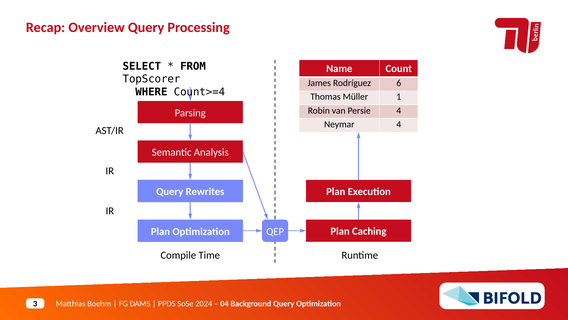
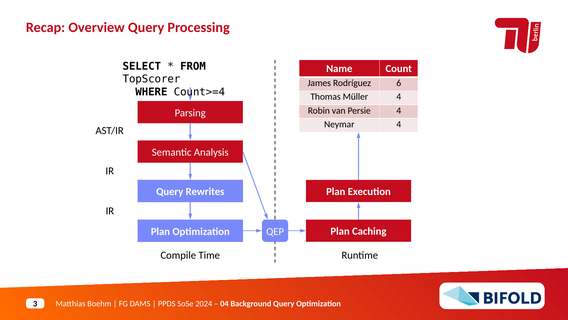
Müller 1: 1 -> 4 (399, 97)
